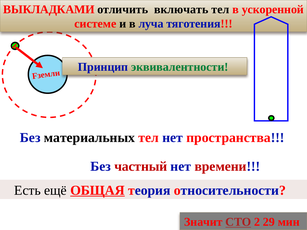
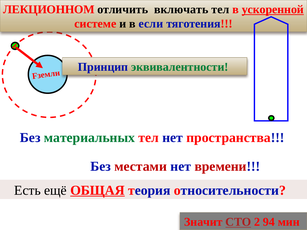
ВЫКЛАДКАМИ: ВЫКЛАДКАМИ -> ЛЕКЦИОННОМ (49, 9)
ускоренной underline: none -> present (273, 9)
луча: луча -> если (151, 24)
материальных colour: black -> green (89, 138)
частный: частный -> местами (141, 167)
29: 29 -> 94 (269, 222)
